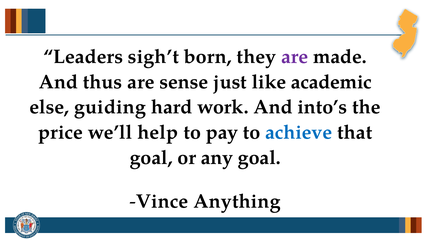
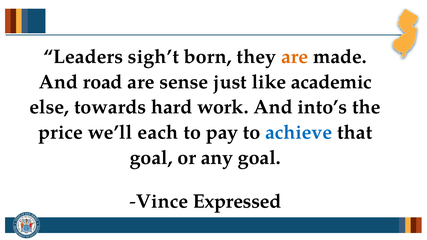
are colour: purple -> orange (295, 57)
thus: thus -> road (103, 82)
guiding: guiding -> towards (110, 107)
help: help -> each (158, 133)
Anything: Anything -> Expressed (237, 201)
